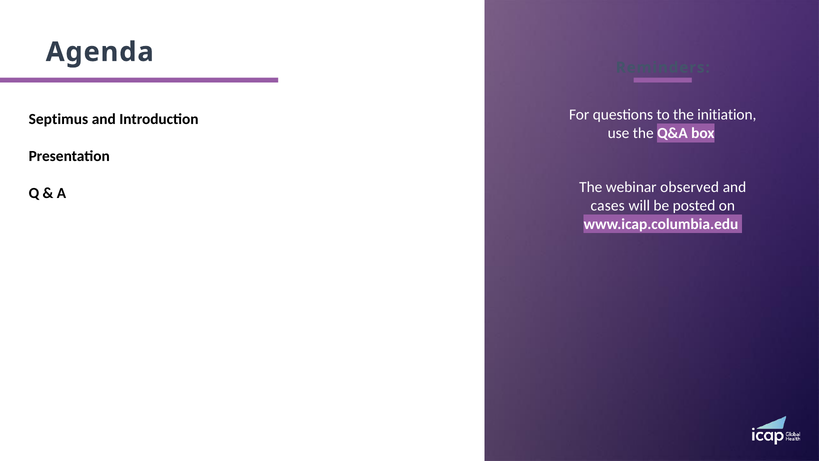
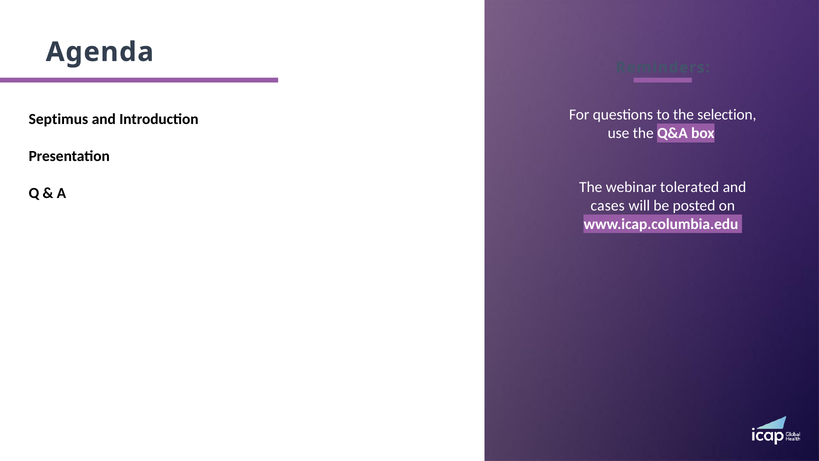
initiation: initiation -> selection (727, 115)
observed: observed -> tolerated (690, 187)
